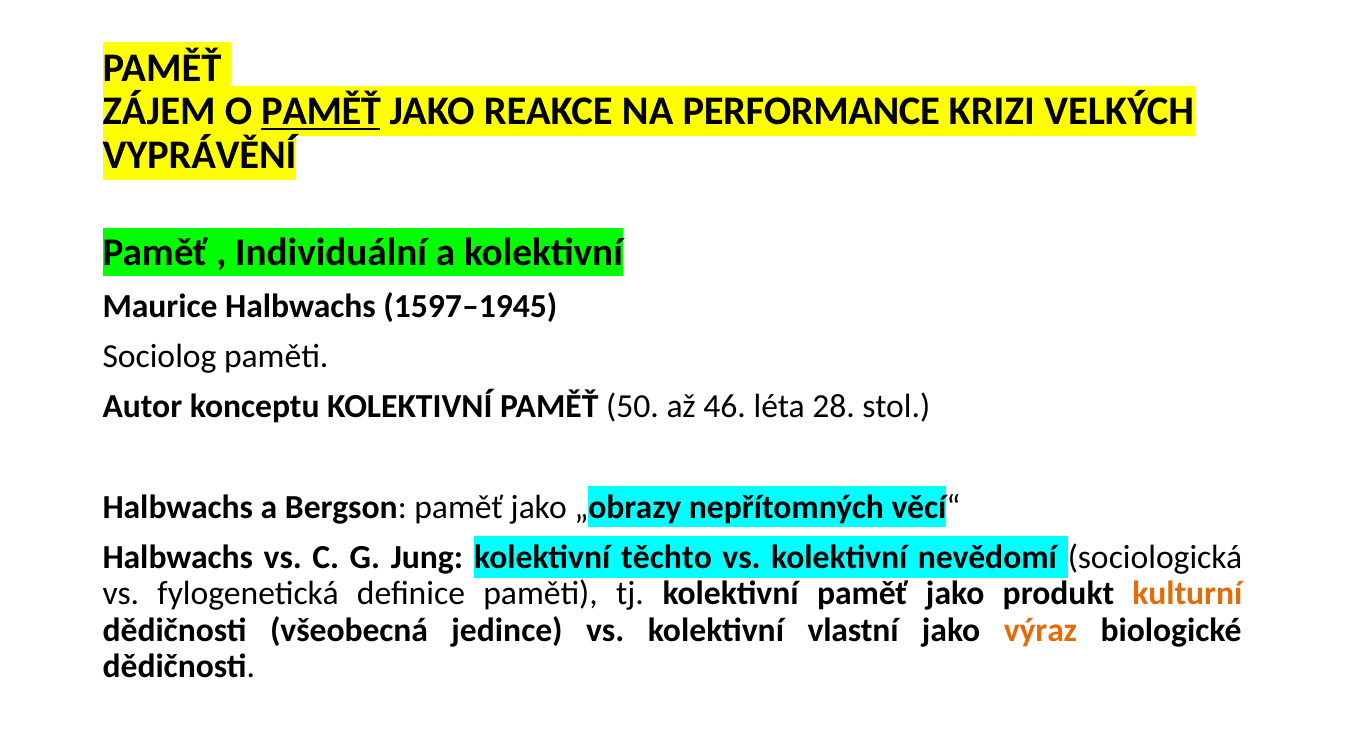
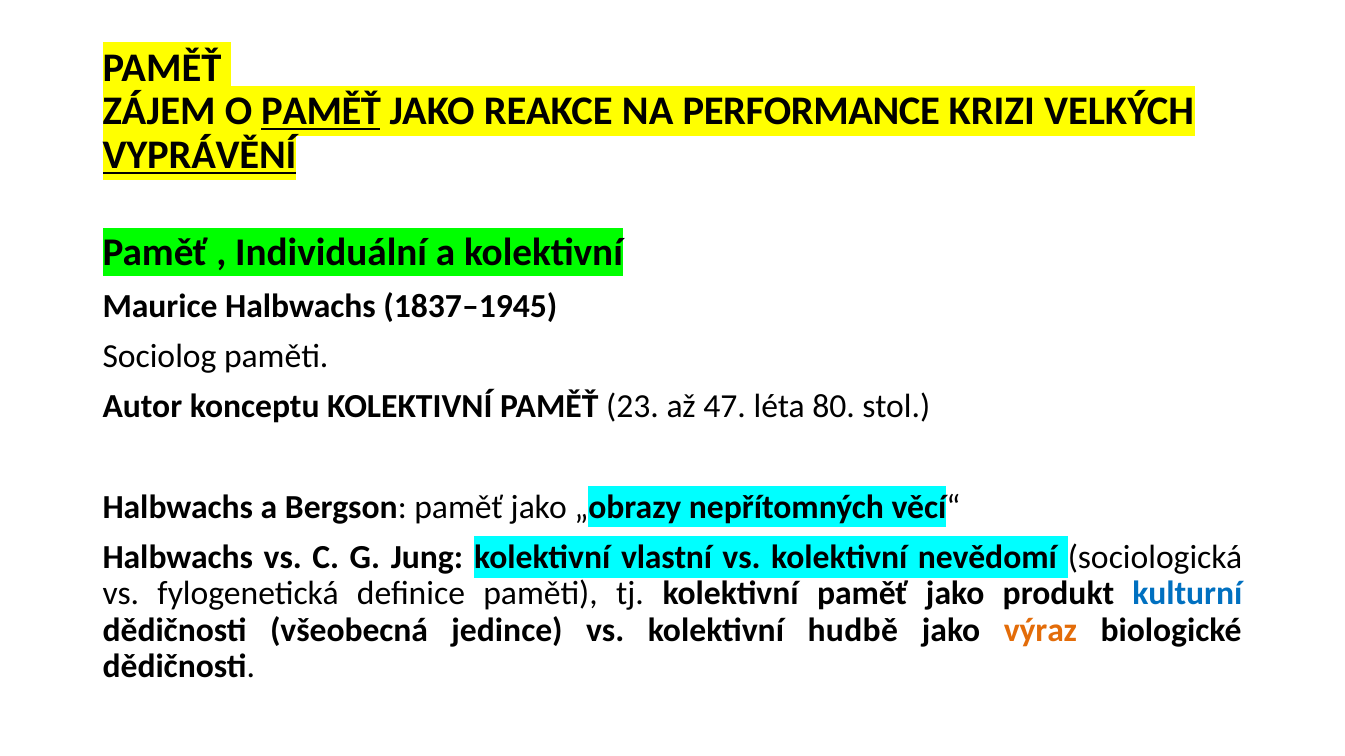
VYPRÁVĚNÍ underline: none -> present (199, 155)
1597–1945: 1597–1945 -> 1837–1945 (470, 306)
50: 50 -> 23 (633, 407)
46: 46 -> 47 (725, 407)
28: 28 -> 80 (834, 407)
těchto: těchto -> vlastní (667, 558)
kulturní colour: orange -> blue (1187, 594)
vlastní: vlastní -> hudbě (853, 630)
